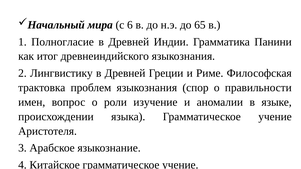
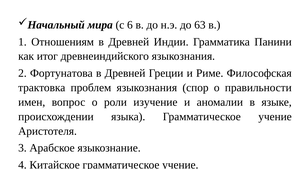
65: 65 -> 63 (200, 25)
Полногласие: Полногласие -> Отношениям (63, 42)
Лингвистику: Лингвистику -> Фортунатова (61, 73)
